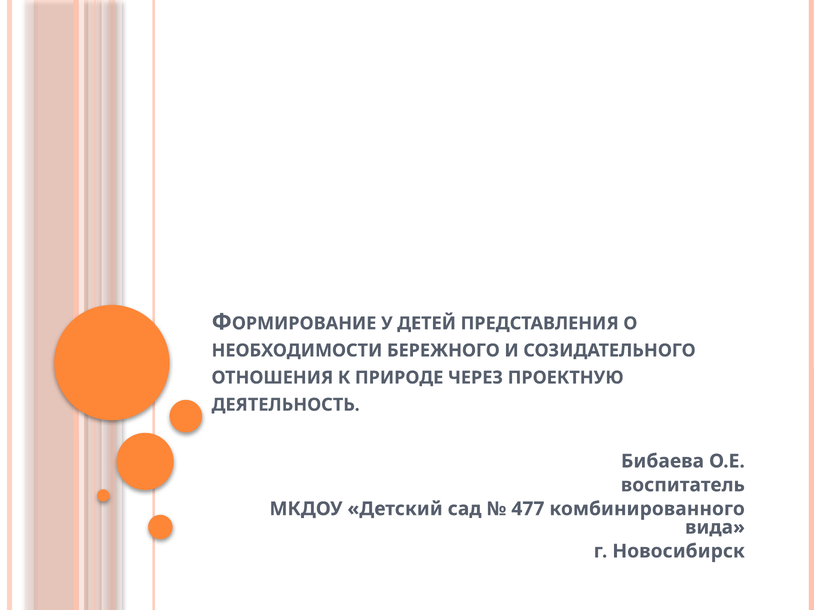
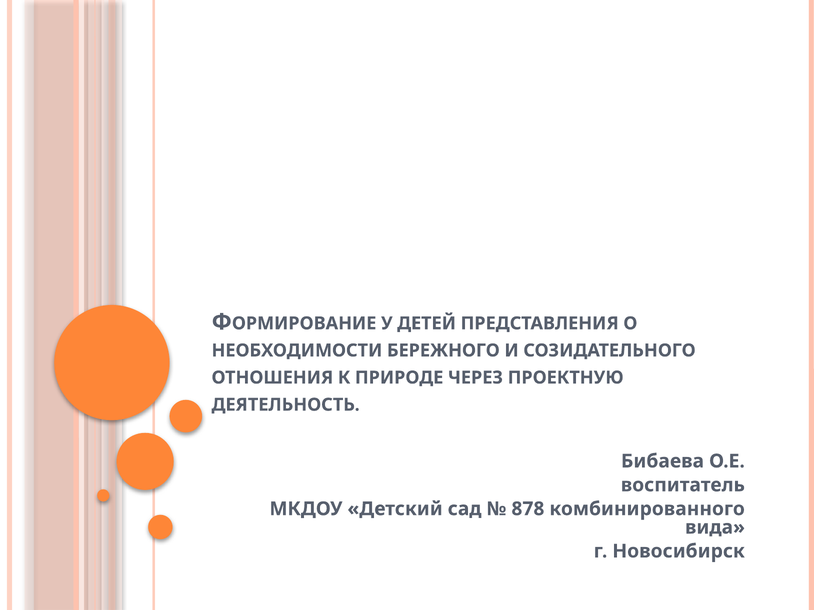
477: 477 -> 878 (528, 509)
